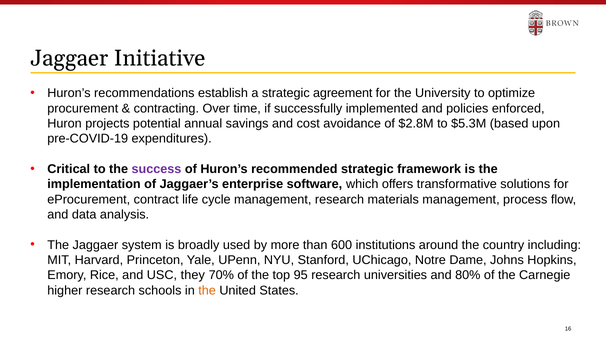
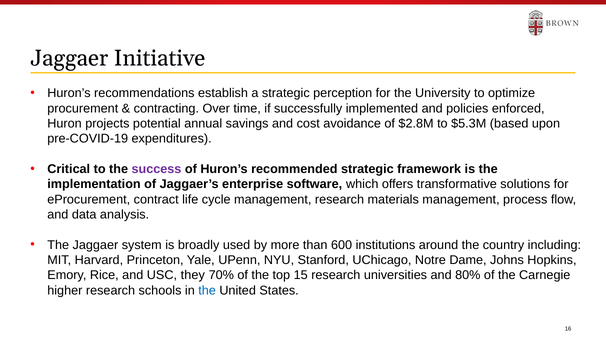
agreement: agreement -> perception (343, 93)
95: 95 -> 15 (301, 275)
the colour: orange -> blue (207, 290)
